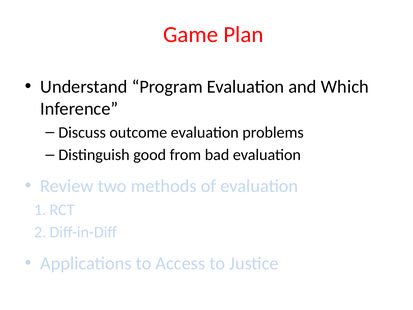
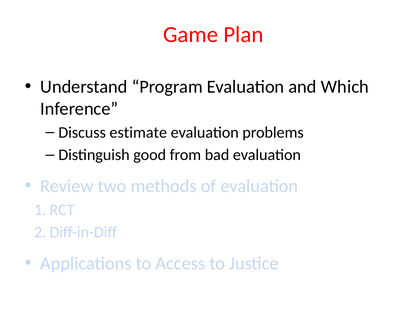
outcome: outcome -> estimate (138, 132)
